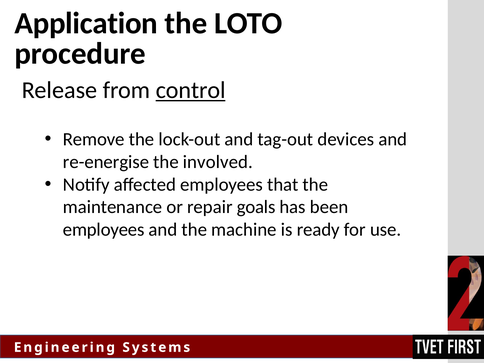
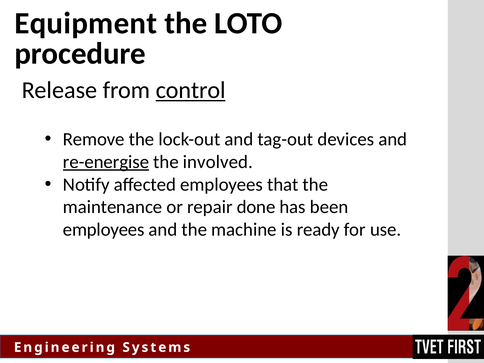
Application: Application -> Equipment (86, 23)
re-energise underline: none -> present (106, 162)
goals: goals -> done (256, 207)
